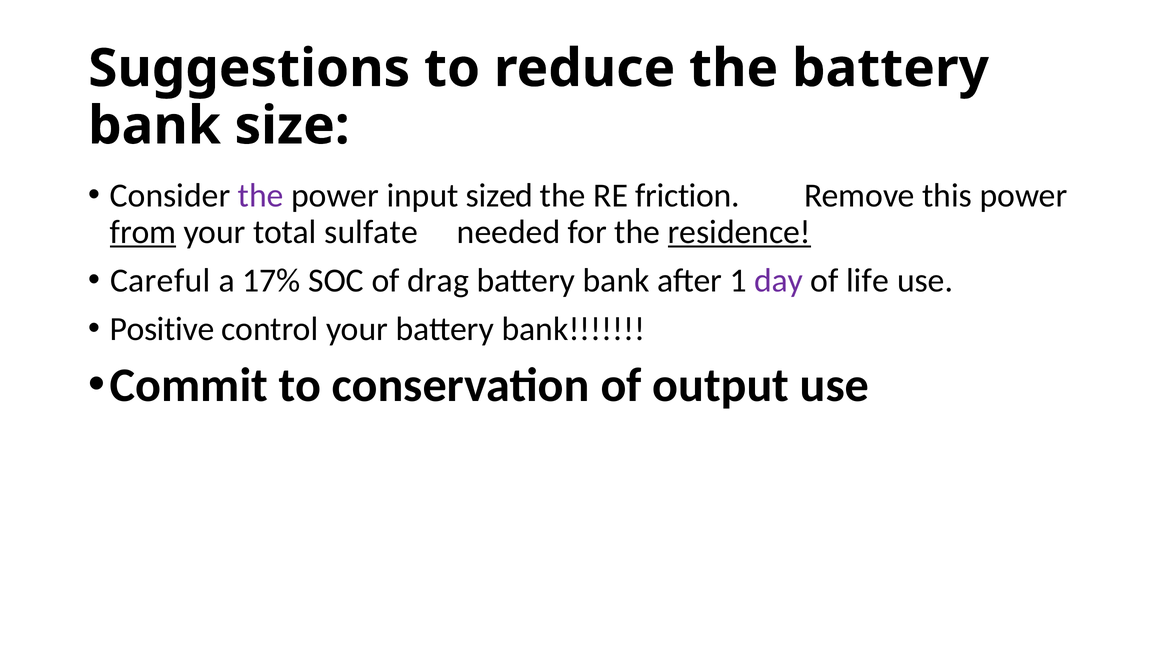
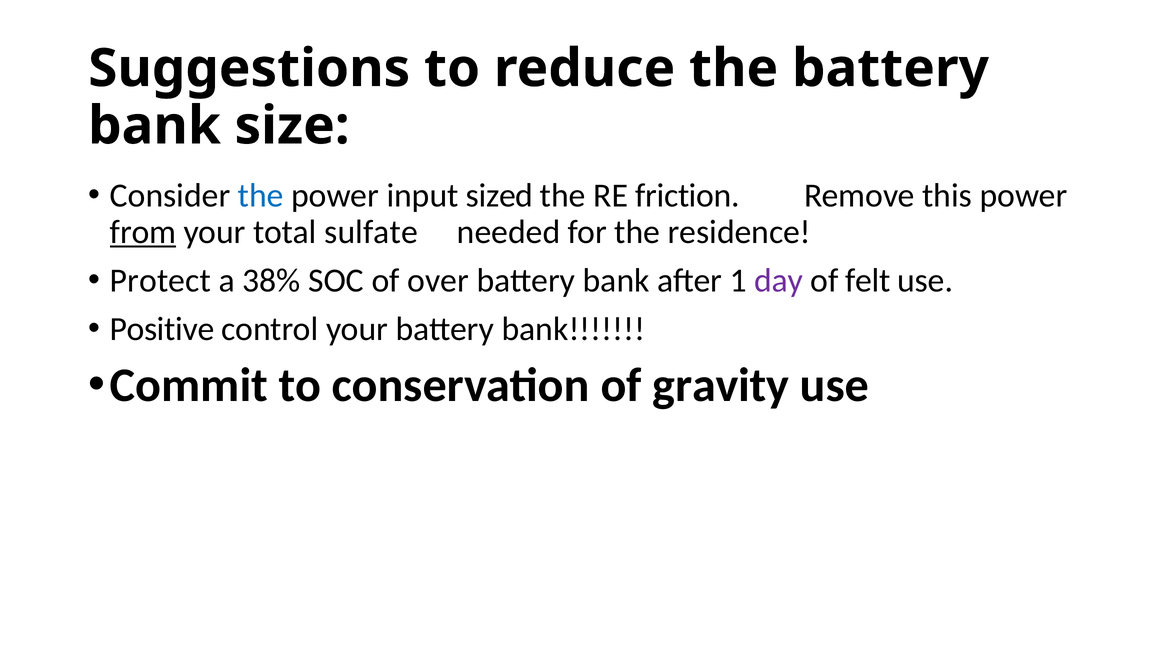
the colour: purple -> blue (261, 196)
residence underline: present -> none (739, 232)
Careful: Careful -> Protect (160, 281)
17%: 17% -> 38% (271, 281)
drag: drag -> over (438, 281)
life: life -> felt (868, 281)
output: output -> gravity (721, 385)
